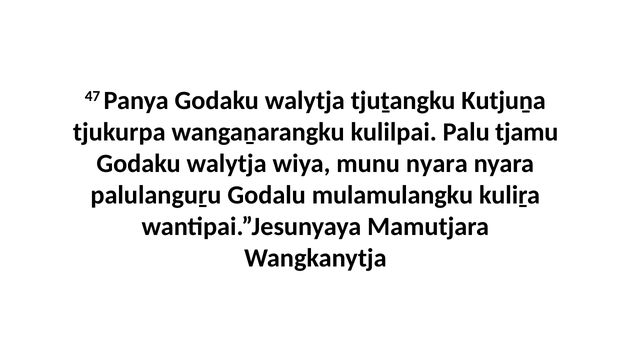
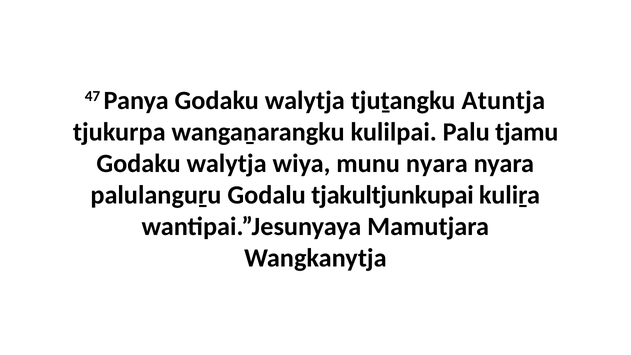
Kutjuṉa: Kutjuṉa -> Atuntja (503, 100)
mulamulangku: mulamulangku -> tjakultjunkupai (393, 195)
